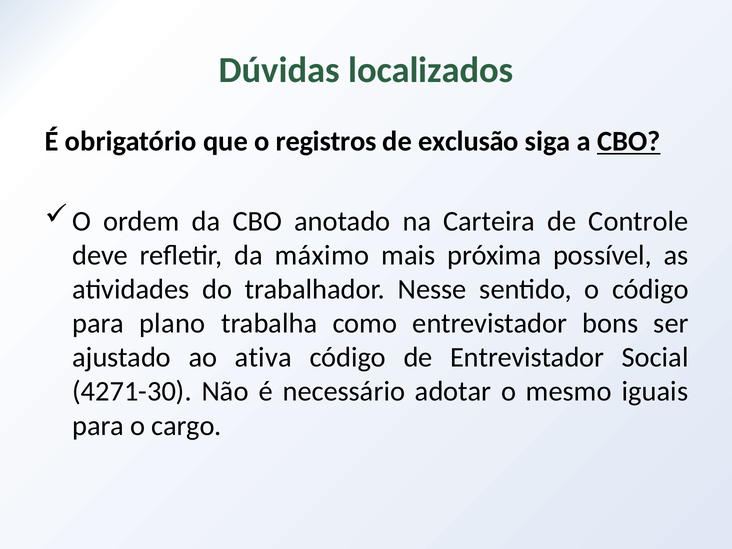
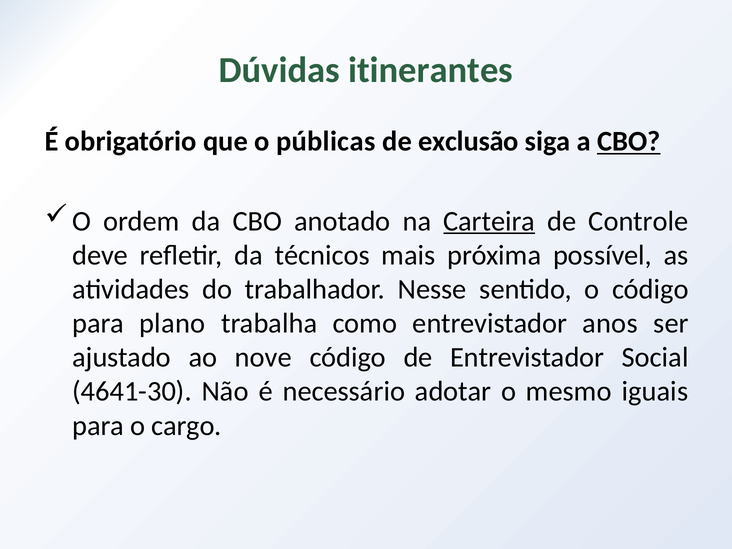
localizados: localizados -> itinerantes (431, 70)
registros: registros -> públicas (326, 142)
Carteira underline: none -> present (489, 221)
máximo: máximo -> técnicos (322, 255)
bons: bons -> anos (610, 323)
ativa: ativa -> nove (263, 357)
4271-30: 4271-30 -> 4641-30 (132, 392)
